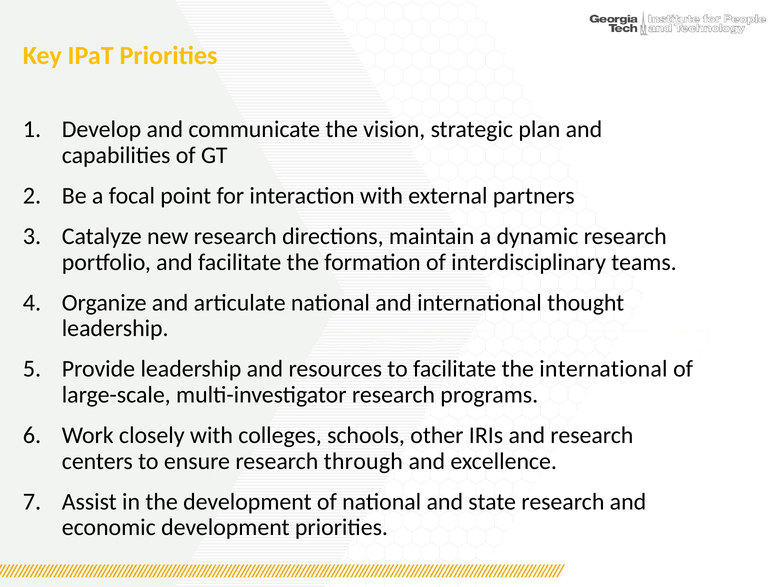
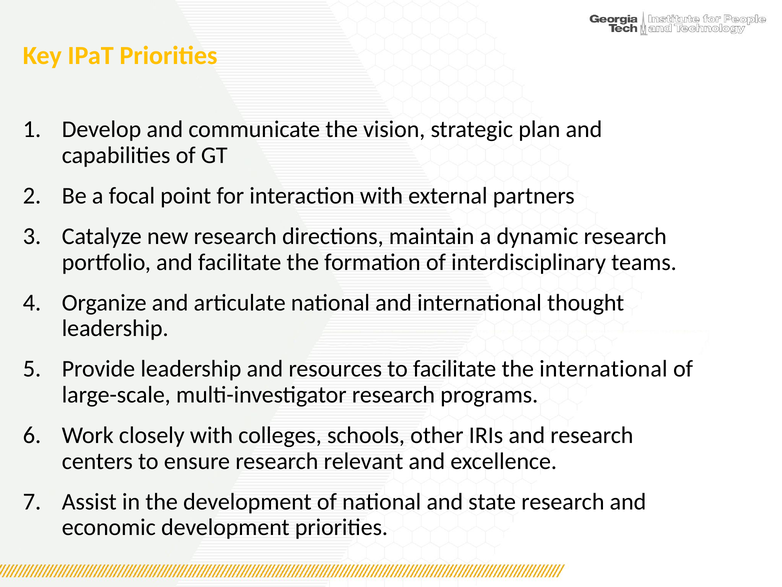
through: through -> relevant (363, 461)
